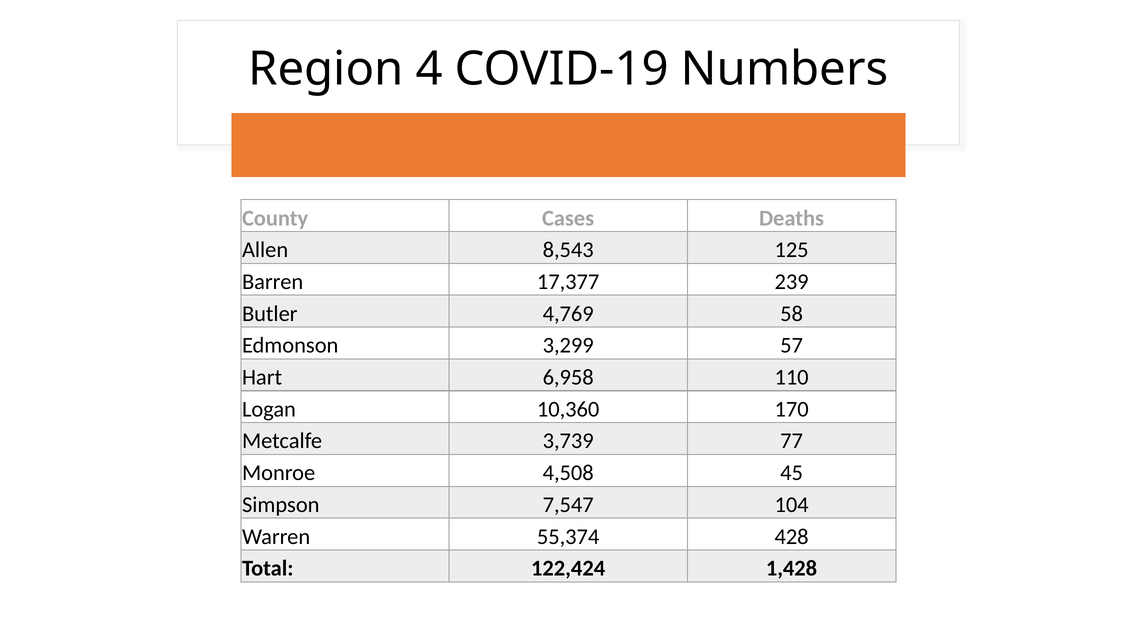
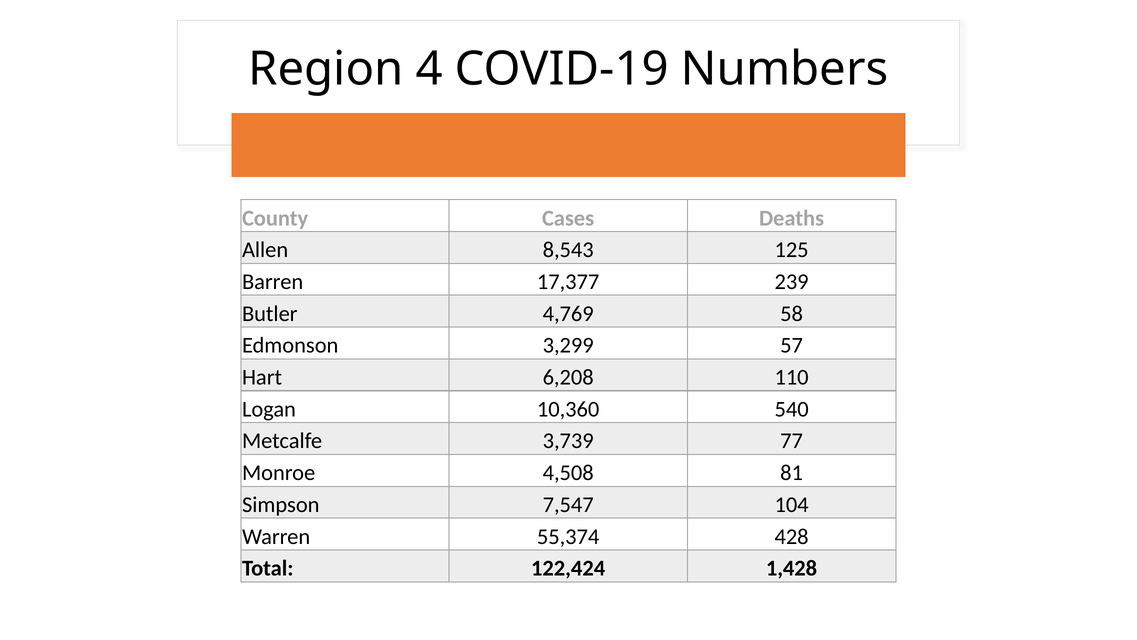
6,958: 6,958 -> 6,208 (568, 377)
170: 170 -> 540 (792, 409)
45: 45 -> 81 (792, 473)
